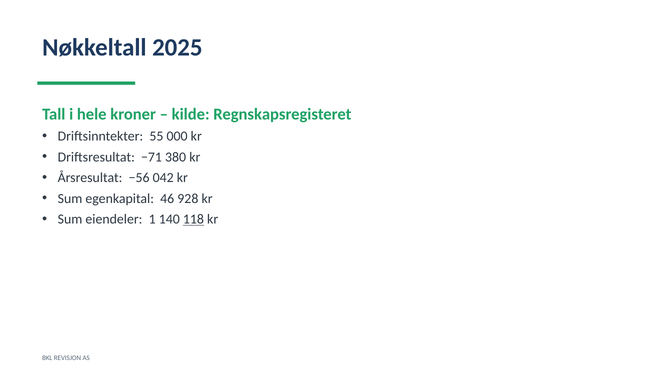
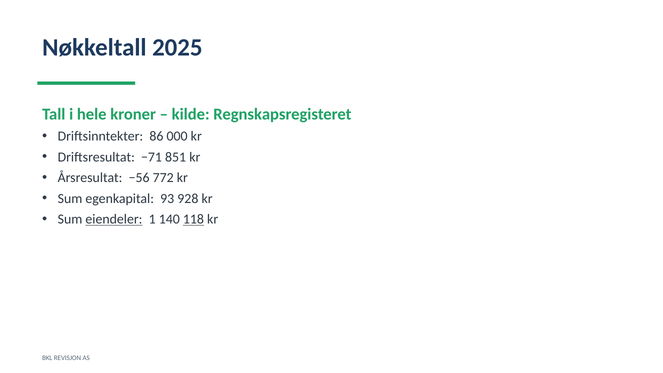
55: 55 -> 86 (156, 136)
380: 380 -> 851 (176, 157)
042: 042 -> 772 (163, 178)
46: 46 -> 93 (167, 199)
eiendeler underline: none -> present (114, 219)
